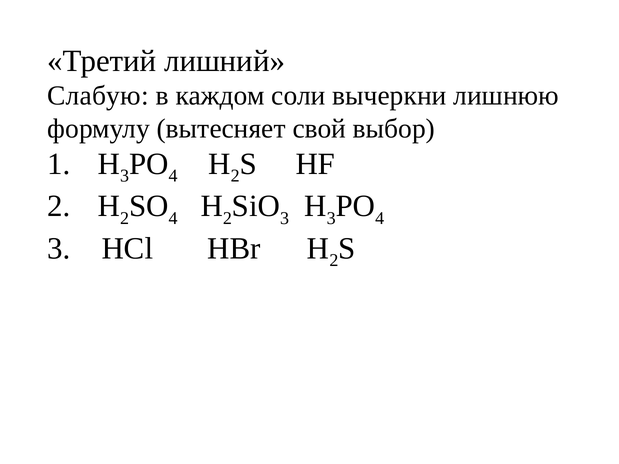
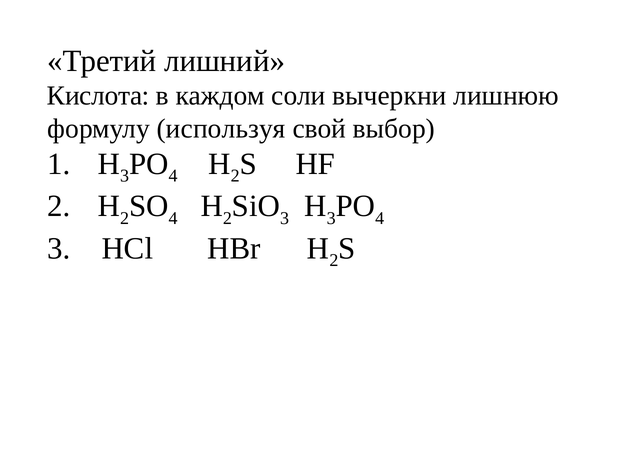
Слабую: Слабую -> Кислота (98, 96)
вытесняет: вытесняет -> используя (221, 129)
